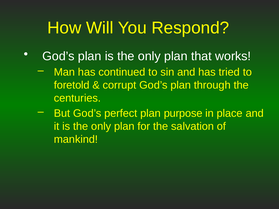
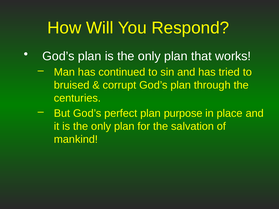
foretold: foretold -> bruised (72, 85)
